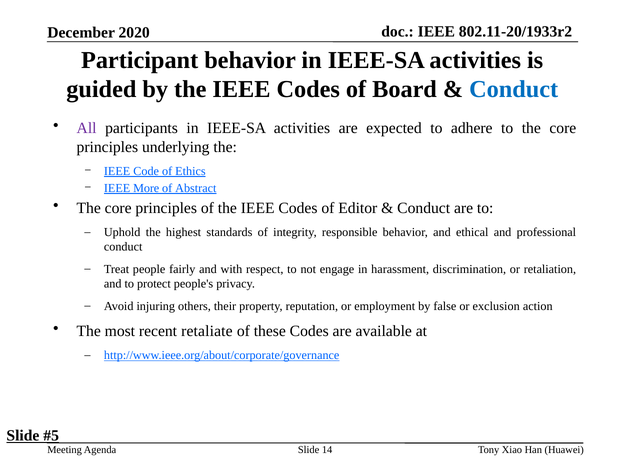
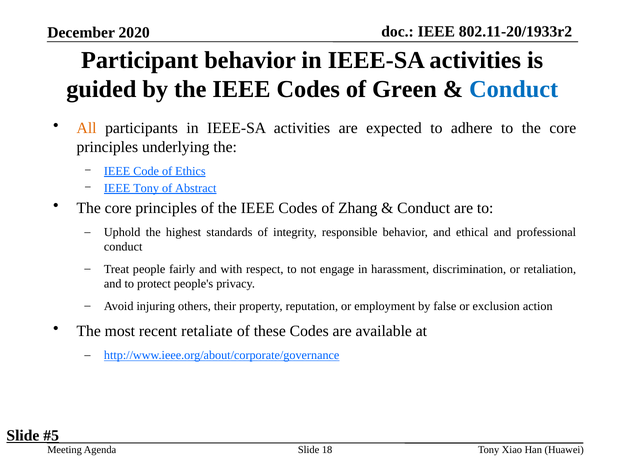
Board: Board -> Green (405, 89)
All colour: purple -> orange (87, 128)
IEEE More: More -> Tony (146, 188)
Editor: Editor -> Zhang (358, 208)
14: 14 -> 18 (327, 450)
